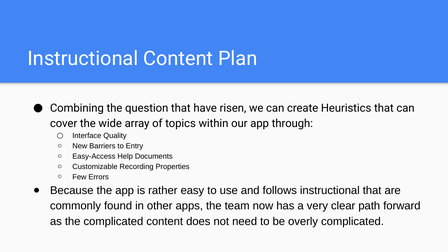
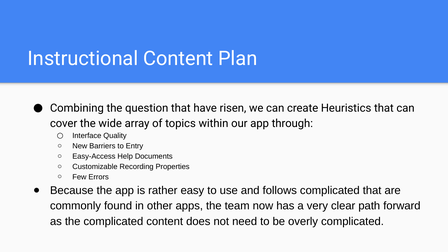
follows instructional: instructional -> complicated (330, 190)
